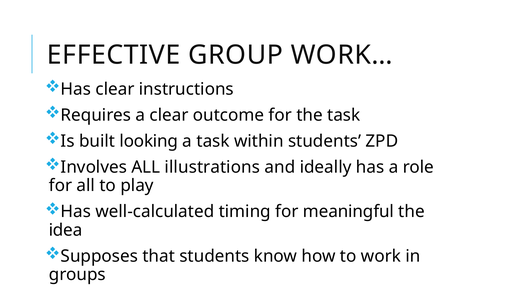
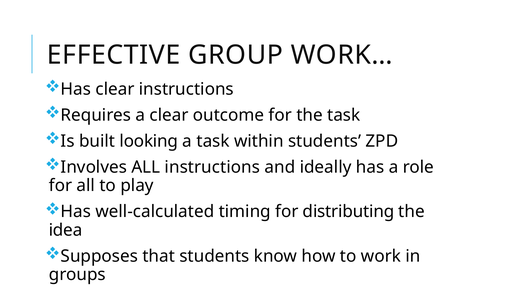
ALL illustrations: illustrations -> instructions (212, 167)
meaningful: meaningful -> distributing (348, 211)
